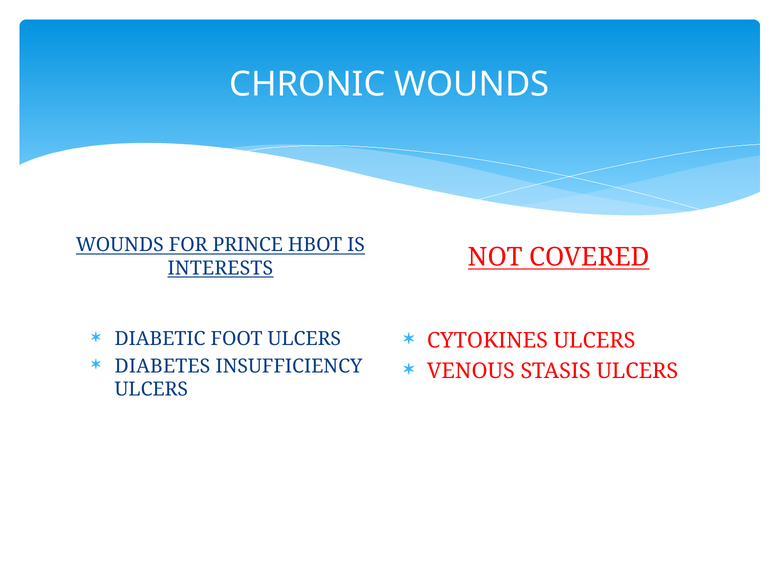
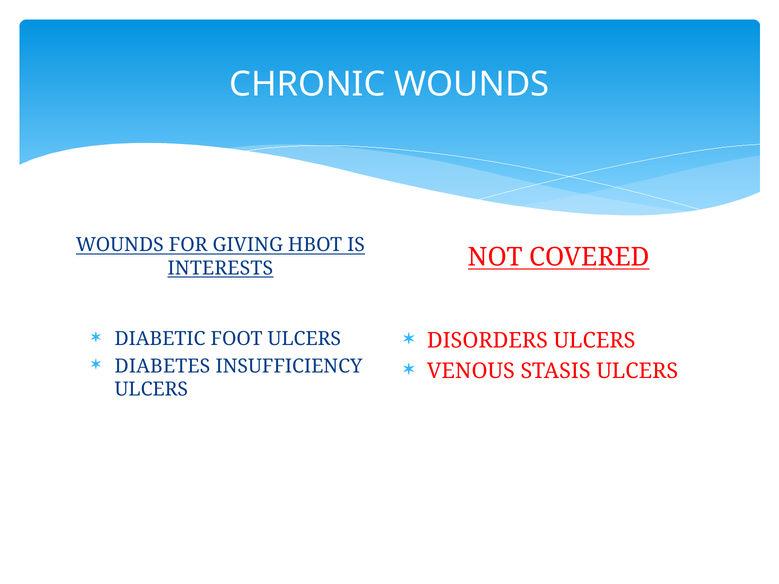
PRINCE: PRINCE -> GIVING (248, 245)
CYTOKINES: CYTOKINES -> DISORDERS (487, 341)
